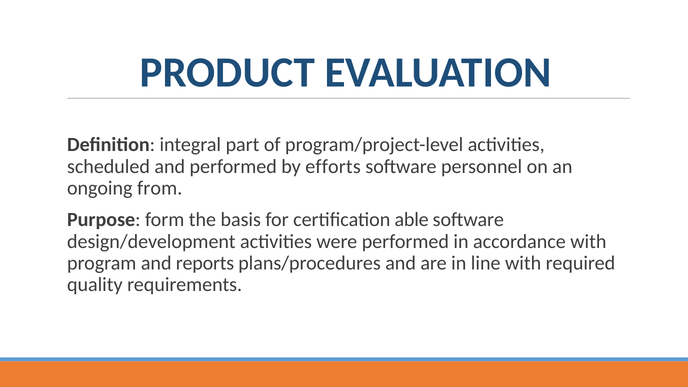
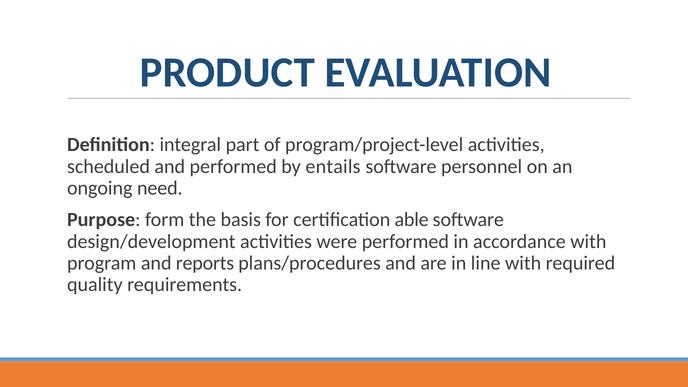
efforts: efforts -> entails (333, 166)
from: from -> need (160, 188)
